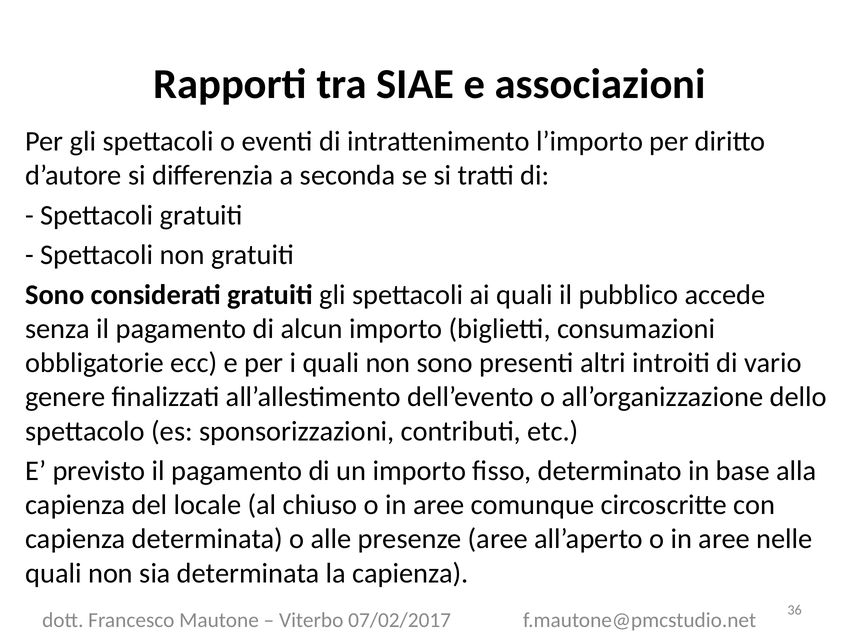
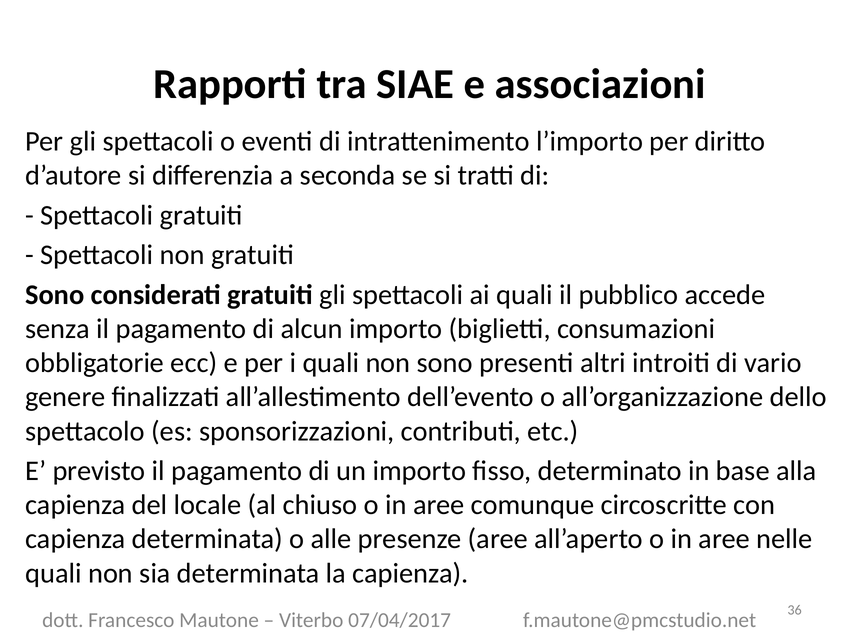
07/02/2017: 07/02/2017 -> 07/04/2017 (400, 621)
